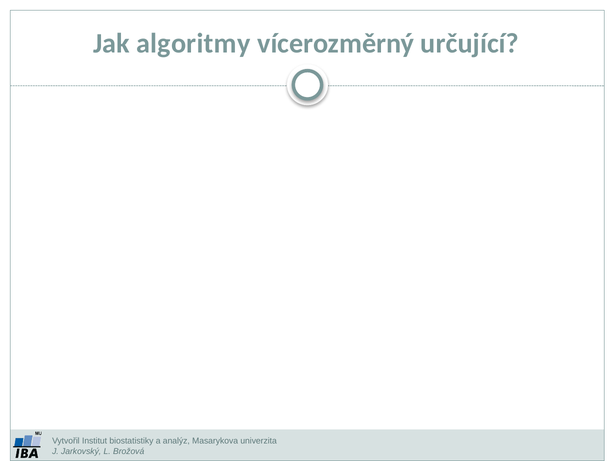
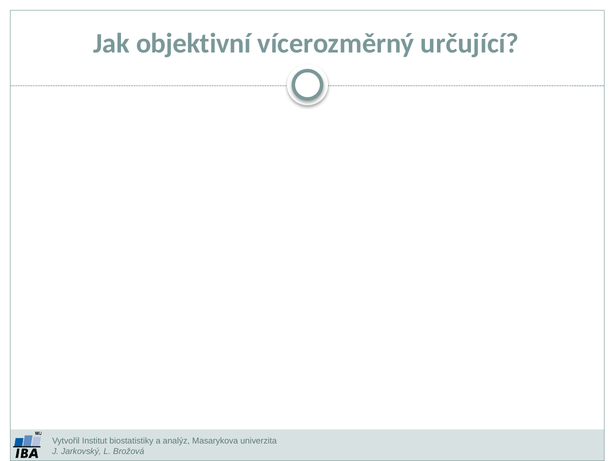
algoritmy: algoritmy -> objektivní (194, 44)
